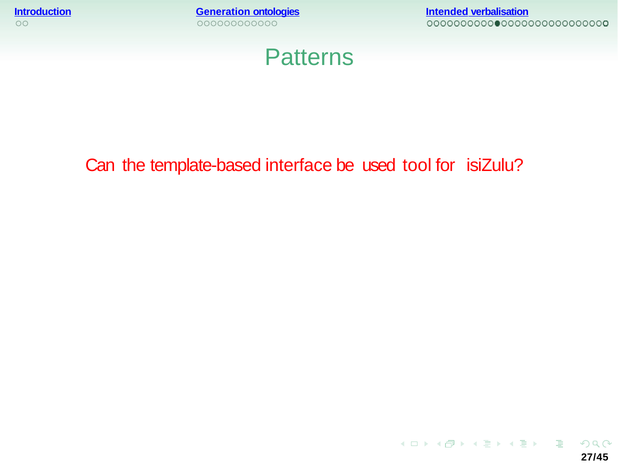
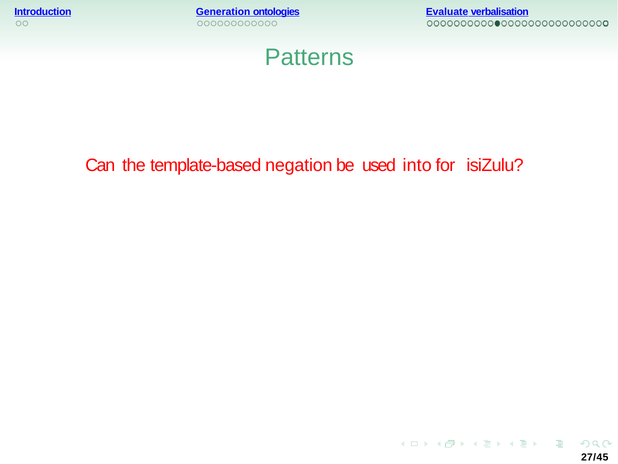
Intended: Intended -> Evaluate (447, 12)
interface: interface -> negation (299, 165)
tool: tool -> into (417, 165)
